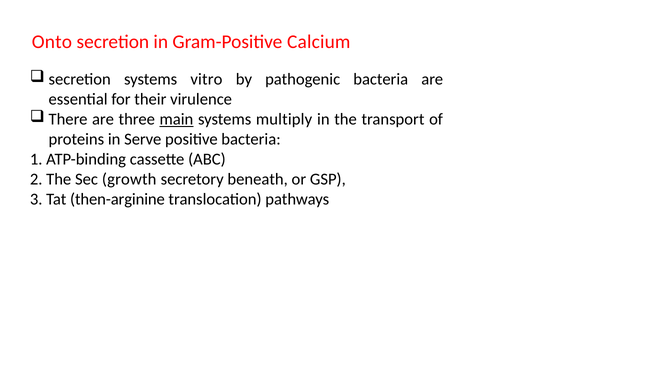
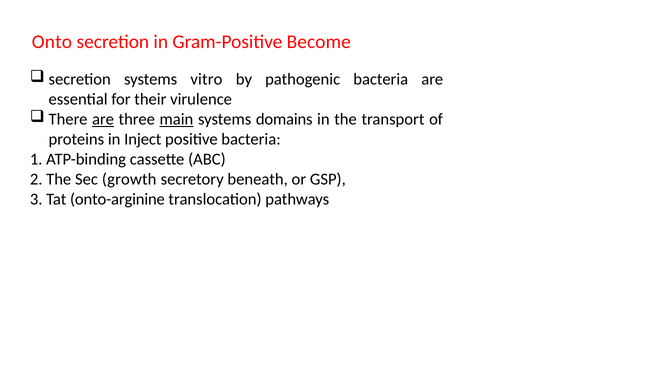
Calcium: Calcium -> Become (319, 42)
are underline: none -> present (103, 119)
multiply: multiply -> domains (284, 119)
Serve: Serve -> Inject (143, 139)
then-arginine: then-arginine -> onto-arginine (117, 199)
